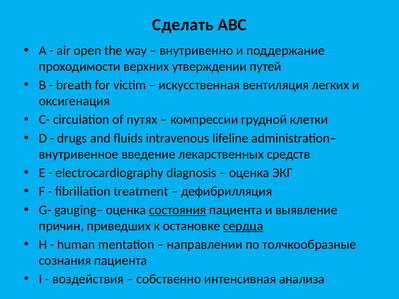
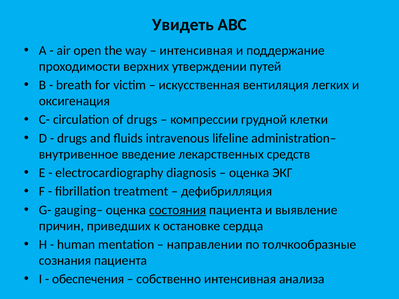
Сделать: Сделать -> Увидеть (183, 25)
внутривенно: внутривенно -> интенсивная (196, 51)
of путях: путях -> drugs (142, 120)
сердца underline: present -> none (243, 226)
воздействия: воздействия -> обеспечения (88, 279)
